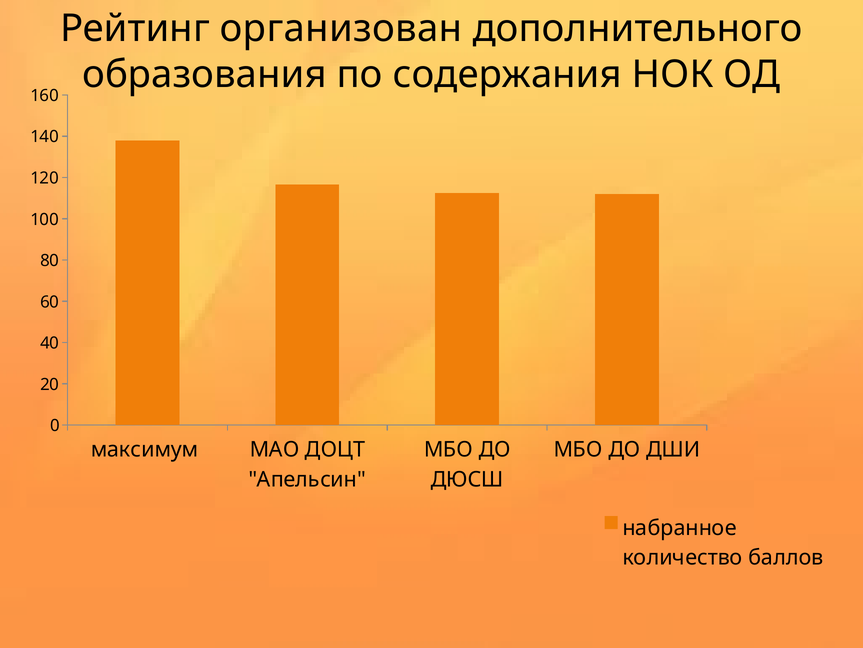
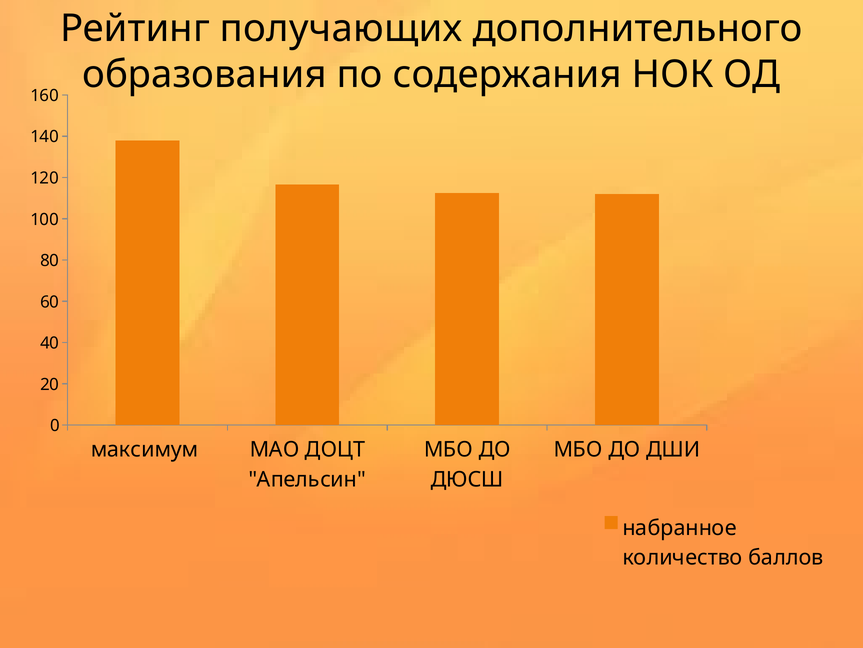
организован: организован -> получающих (341, 28)
